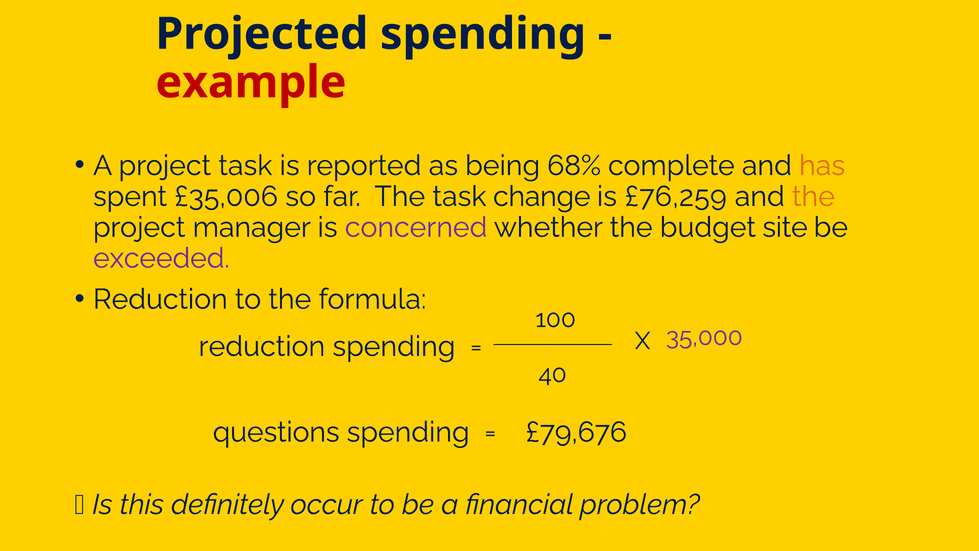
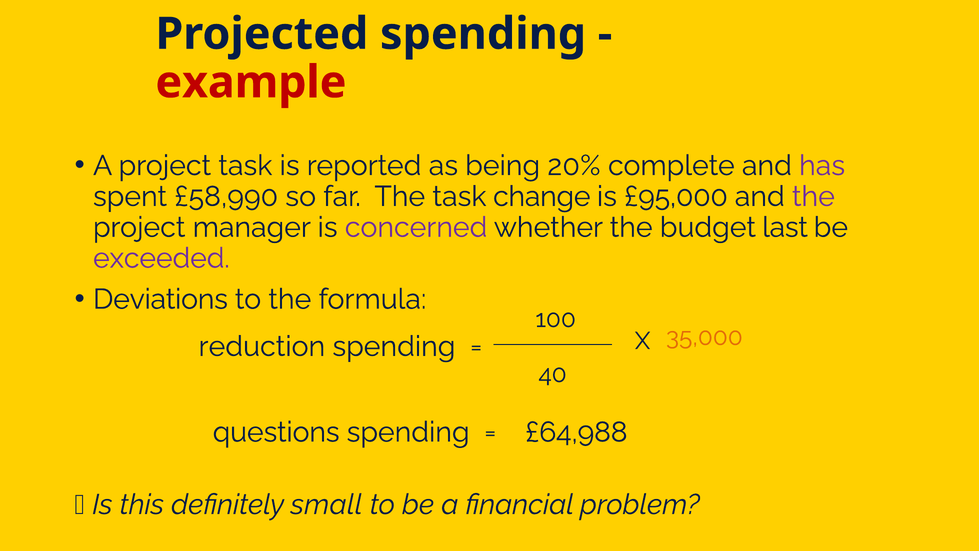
68%: 68% -> 20% (574, 166)
has colour: orange -> purple (822, 166)
£35,006: £35,006 -> £58,990 (226, 196)
£76,259: £76,259 -> £95,000 (676, 196)
the colour: orange -> purple (813, 196)
site: site -> last (785, 227)
Reduction: Reduction -> Deviations (160, 299)
35,000 colour: purple -> orange (704, 337)
£79,676: £79,676 -> £64,988 (576, 432)
occur: occur -> small (326, 504)
